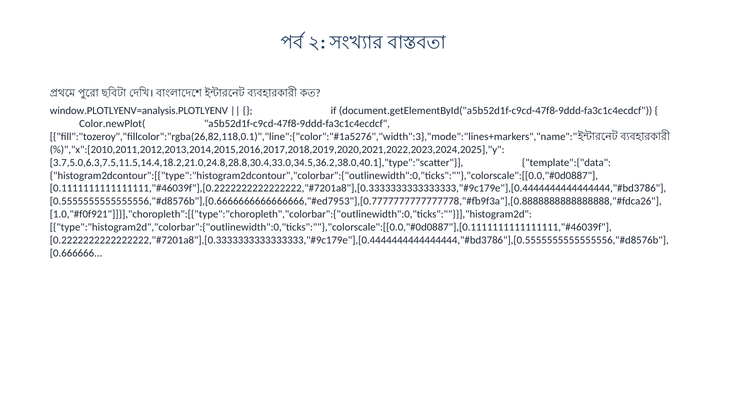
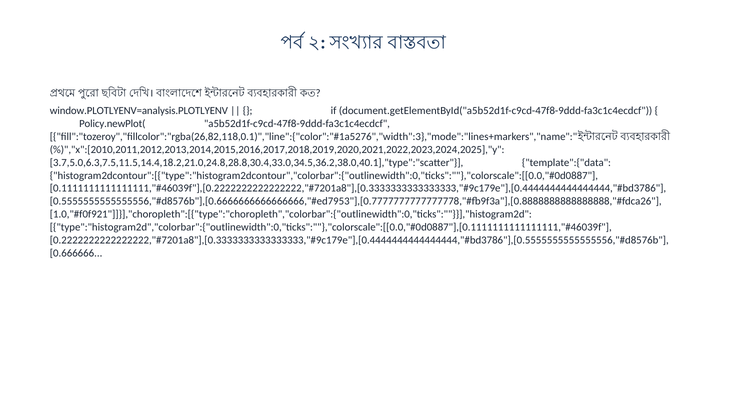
Color.newPlot(: Color.newPlot( -> Policy.newPlot( (112, 124)
